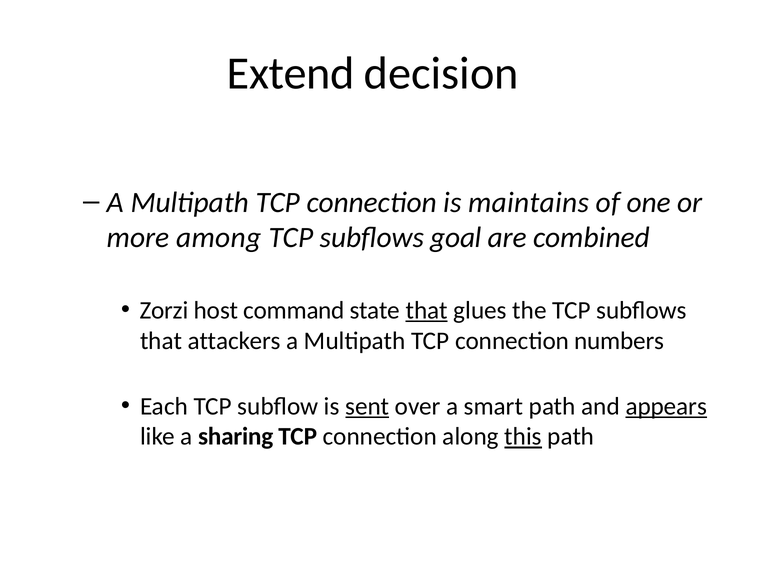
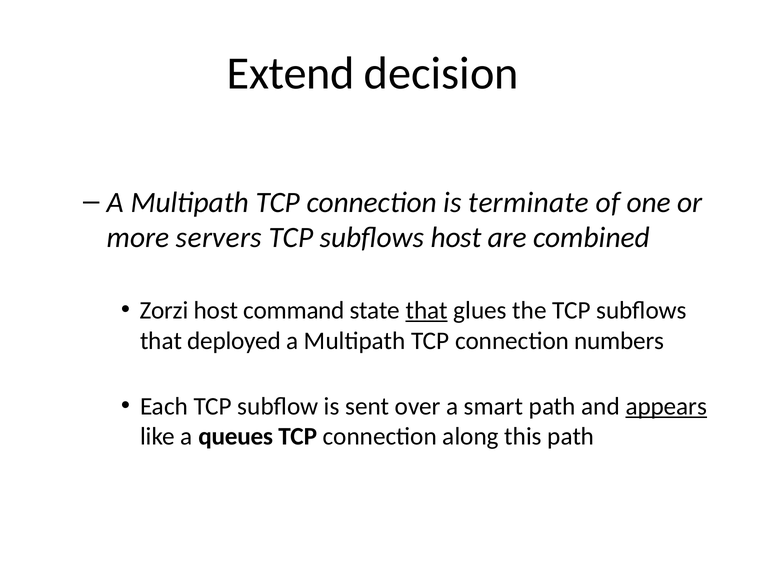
maintains: maintains -> terminate (529, 202)
among: among -> servers (219, 238)
subflows goal: goal -> host (456, 238)
attackers: attackers -> deployed (234, 341)
sent underline: present -> none (367, 406)
sharing: sharing -> queues (236, 436)
this underline: present -> none (523, 436)
